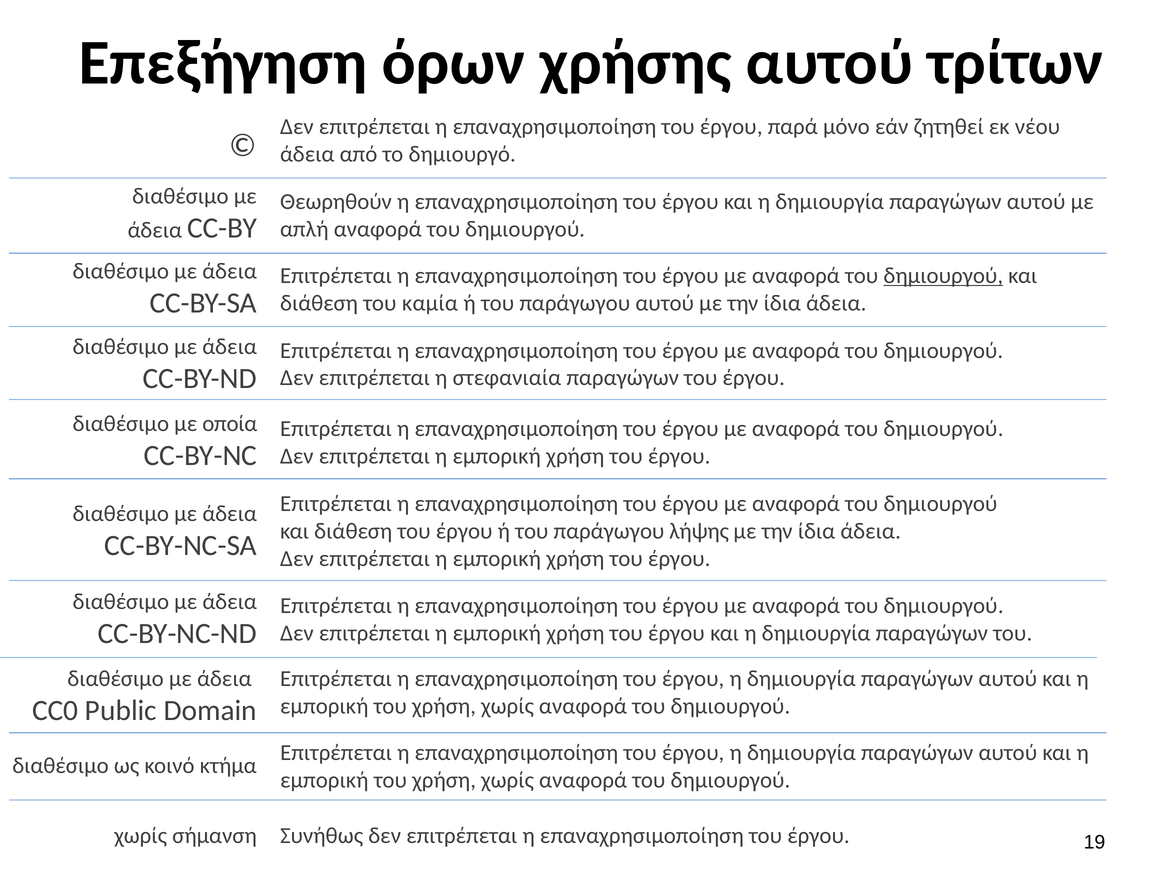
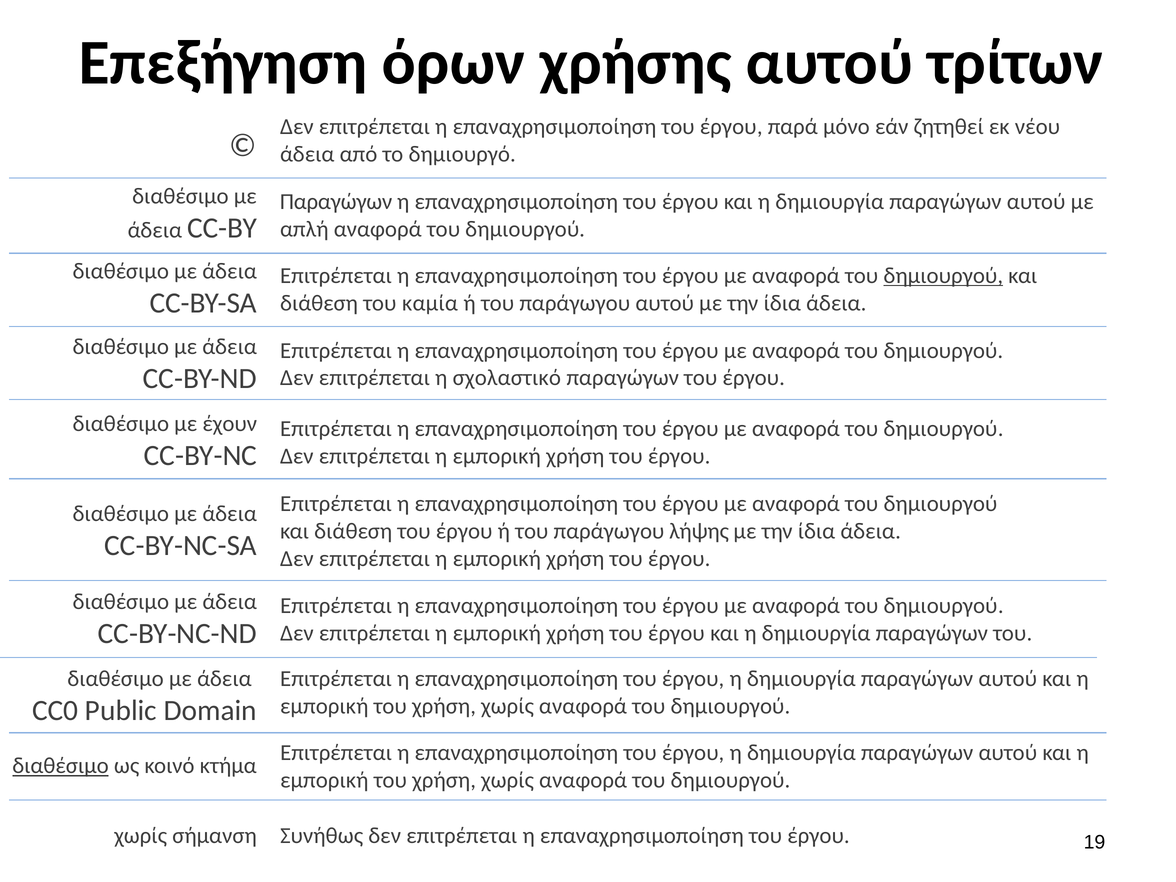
Θεωρηθούν: Θεωρηθούν -> Παραγώγων (336, 202)
στεφανιαία: στεφανιαία -> σχολαστικό (507, 378)
οποία: οποία -> έχουν (230, 424)
διαθέσιμο underline: none -> present (61, 766)
